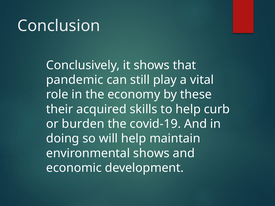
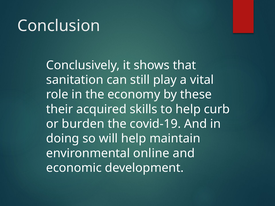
pandemic: pandemic -> sanitation (75, 80)
environmental shows: shows -> online (151, 153)
